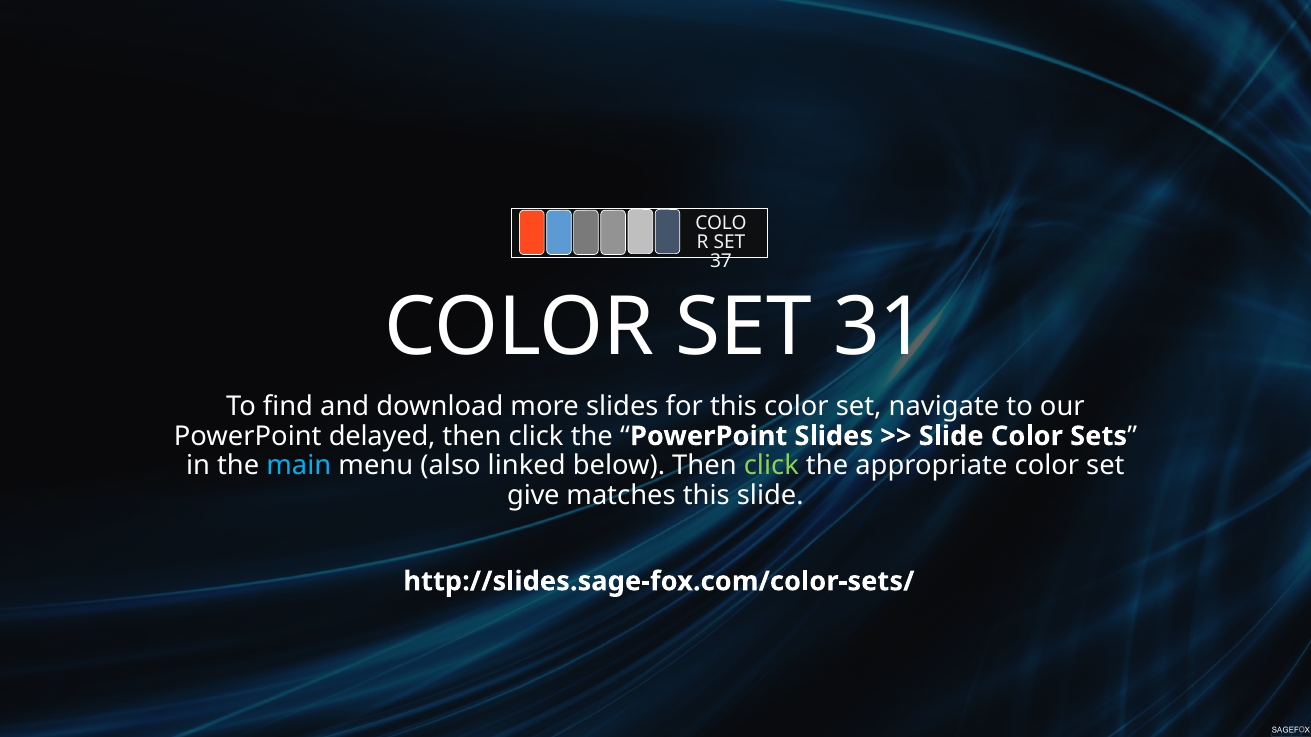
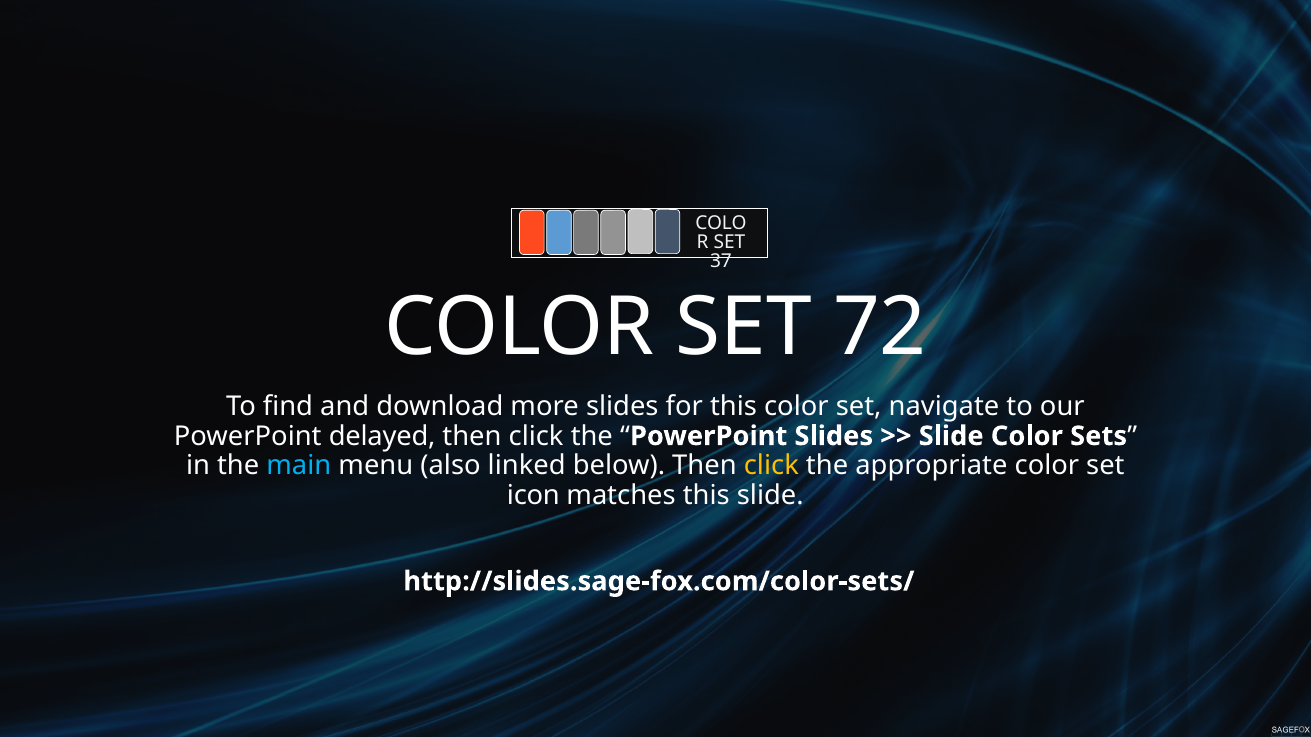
31: 31 -> 72 (880, 328)
click colour: light green -> yellow (771, 466)
give: give -> icon (533, 495)
